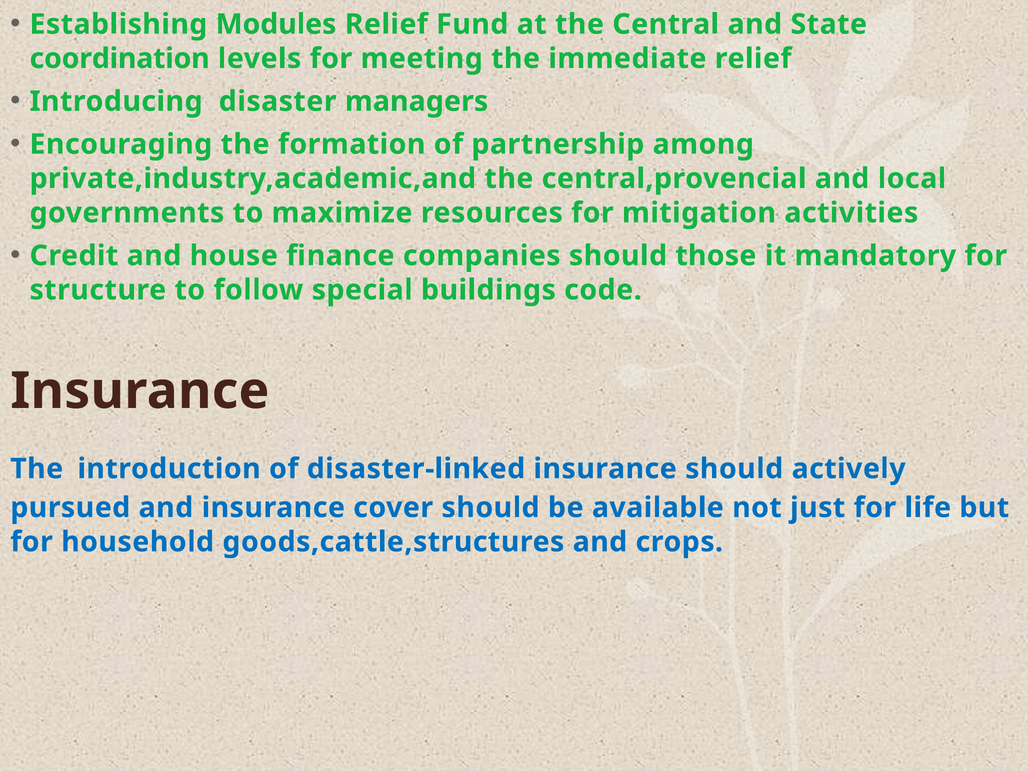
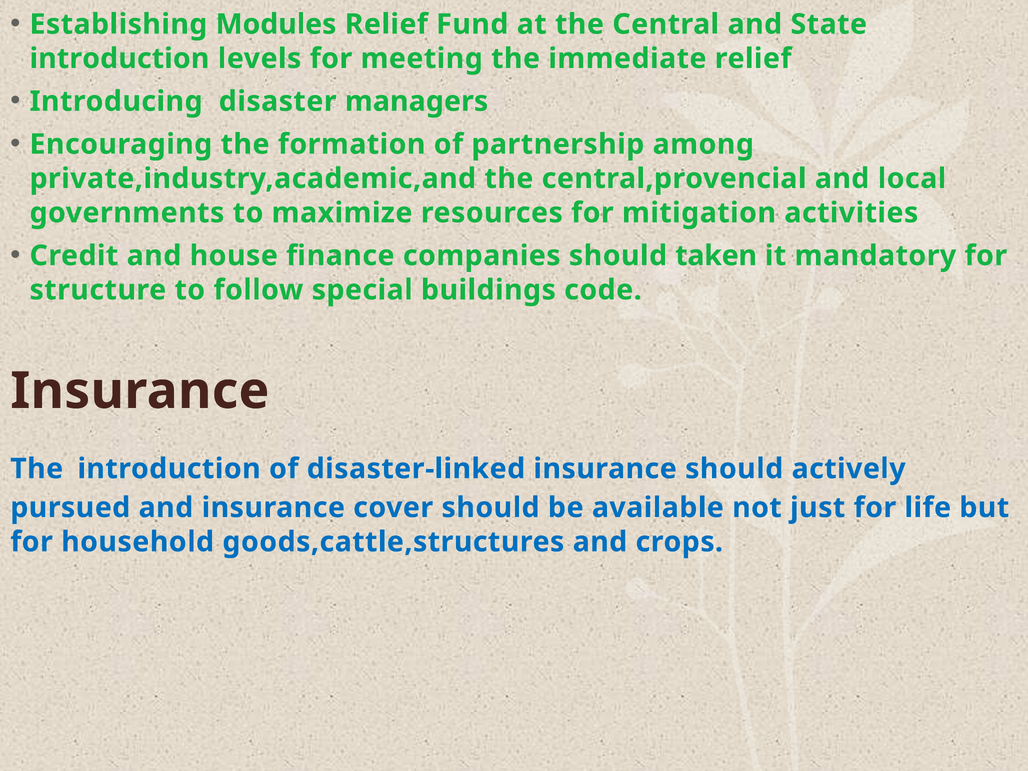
coordination: coordination -> introduction (119, 59)
those: those -> taken (716, 256)
